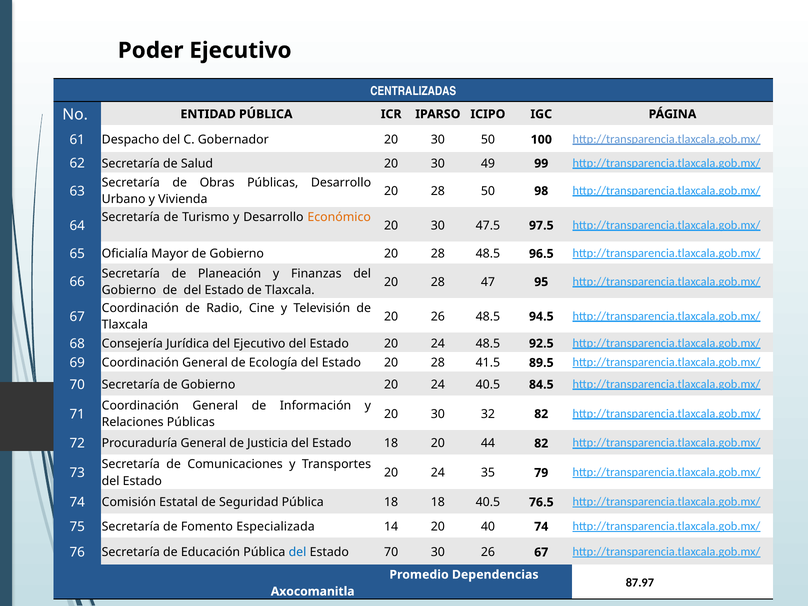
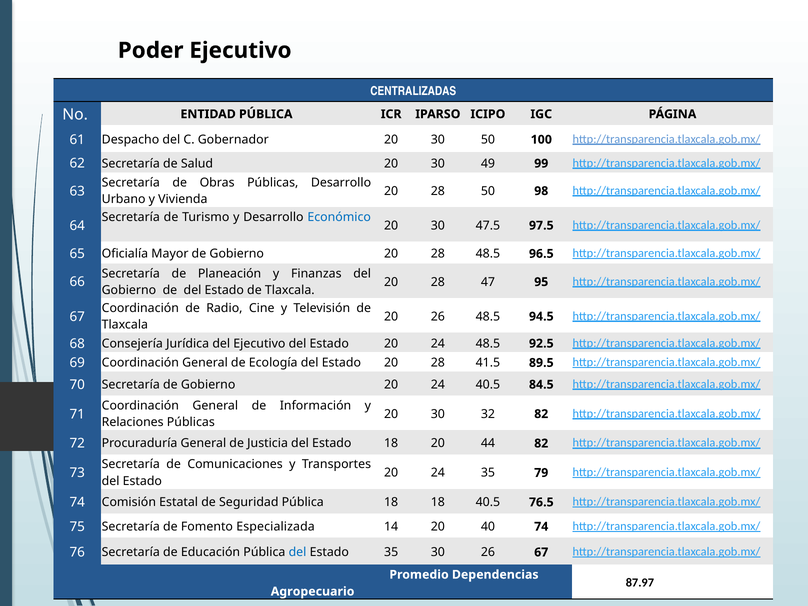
Económico colour: orange -> blue (339, 217)
Estado 70: 70 -> 35 (391, 552)
Axocomanitla: Axocomanitla -> Agropecuario (313, 591)
